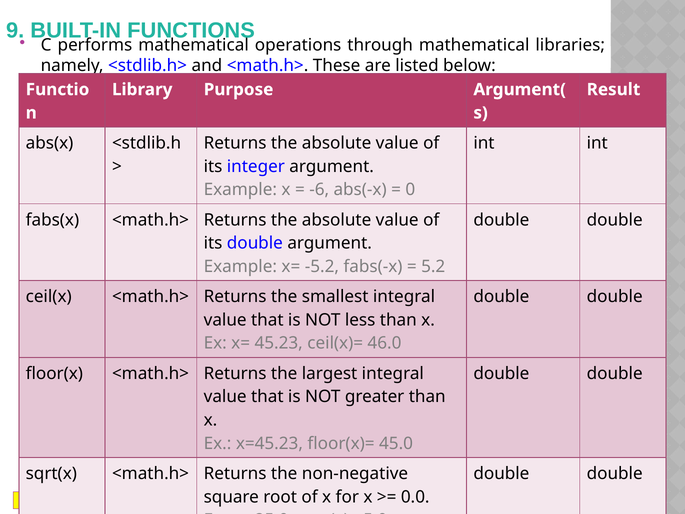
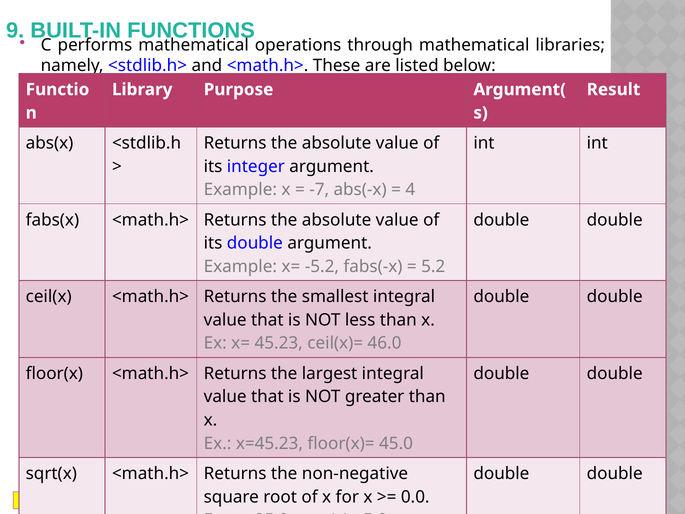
-6: -6 -> -7 (319, 190)
0: 0 -> 4 (410, 190)
